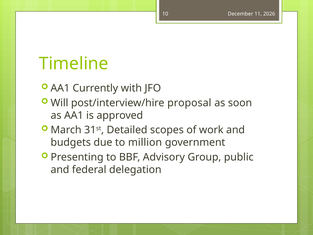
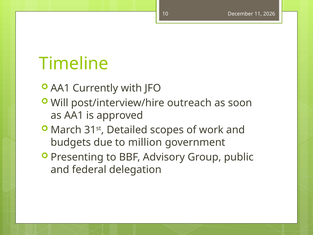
proposal: proposal -> outreach (189, 103)
